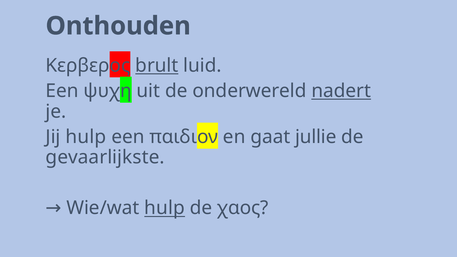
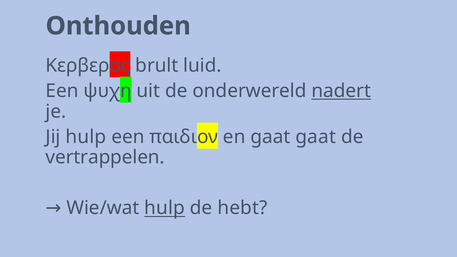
brult underline: present -> none (157, 66)
gaat jullie: jullie -> gaat (316, 137)
gevaarlijkste: gevaarlijkste -> vertrappelen (105, 157)
χαος: χαος -> hebt (242, 208)
